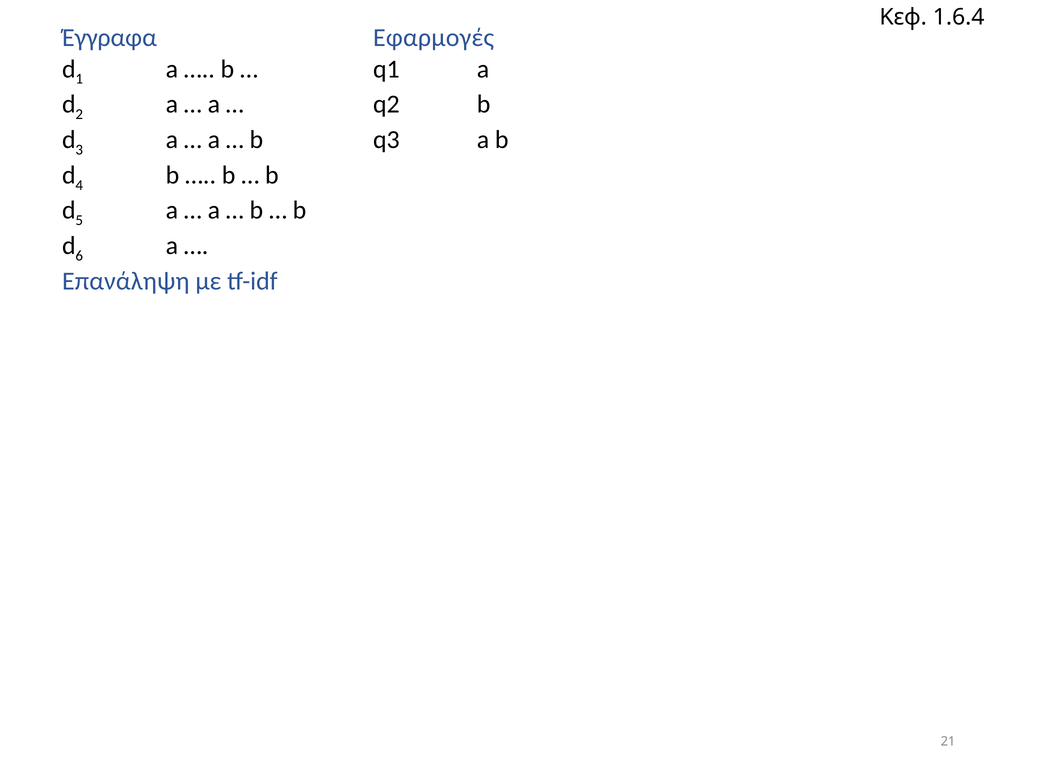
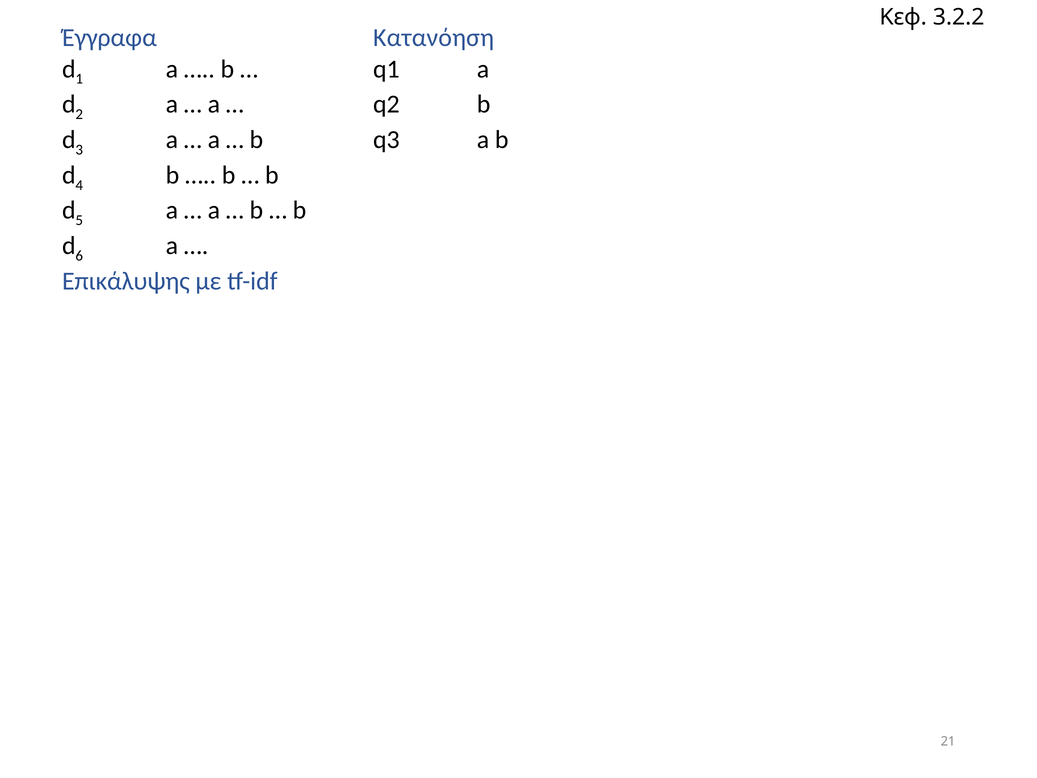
1.6.4: 1.6.4 -> 3.2.2 (959, 17)
Εφαρμογές: Εφαρμογές -> Κατανόηση (434, 38)
Επανάληψη: Επανάληψη -> Επικάλυψης (126, 281)
